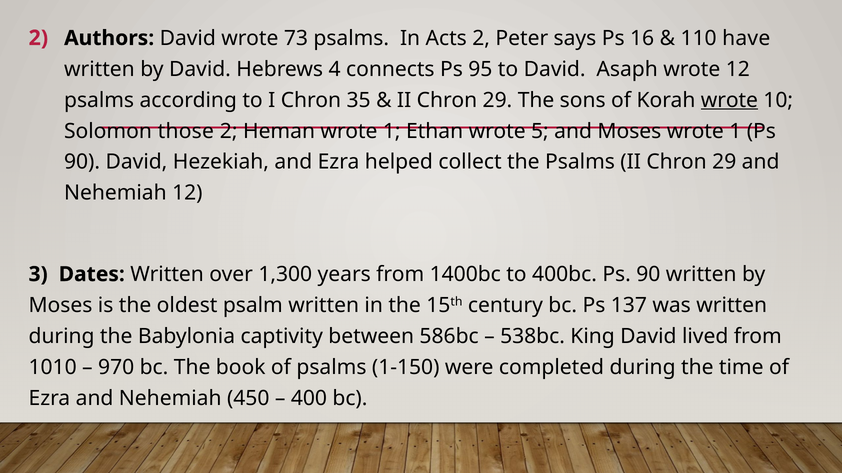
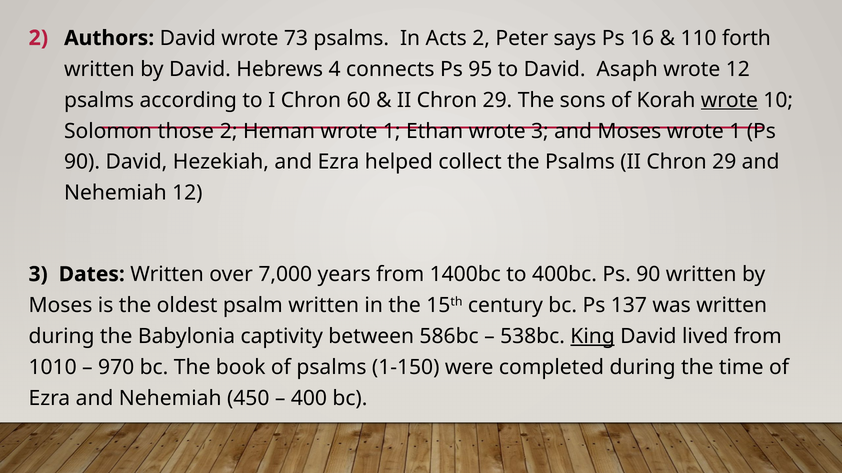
have: have -> forth (746, 38)
35: 35 -> 60 (359, 100)
wrote 5: 5 -> 3 (540, 131)
1,300: 1,300 -> 7,000 (285, 275)
King underline: none -> present (593, 337)
